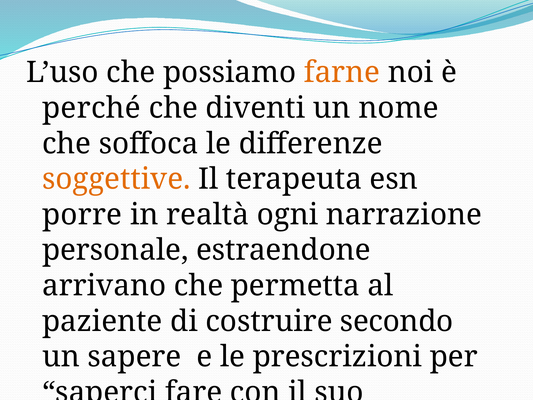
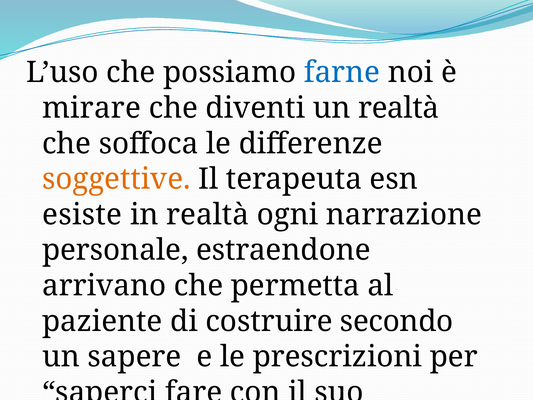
farne colour: orange -> blue (342, 72)
perché: perché -> mirare (92, 108)
un nome: nome -> realtà (399, 108)
porre: porre -> esiste (82, 215)
